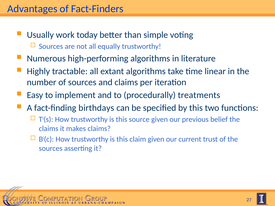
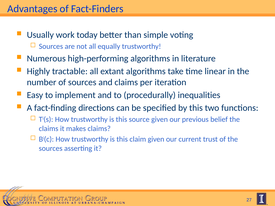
treatments: treatments -> inequalities (199, 95)
birthdays: birthdays -> directions (96, 108)
